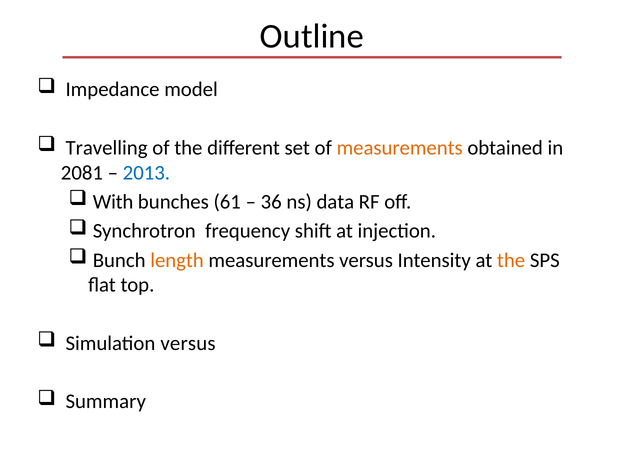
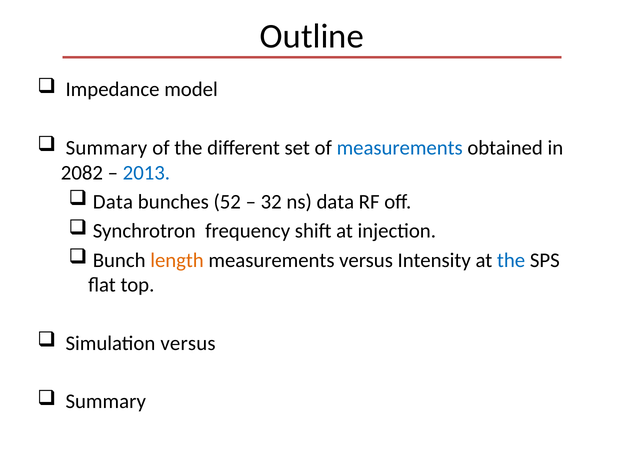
Travelling: Travelling -> Summary (106, 148)
measurements colour: orange -> blue (400, 148)
2081: 2081 -> 2082 (82, 173)
With: With -> Data (113, 202)
61: 61 -> 52 (227, 202)
36: 36 -> 32 (271, 202)
the colour: orange -> blue (511, 260)
